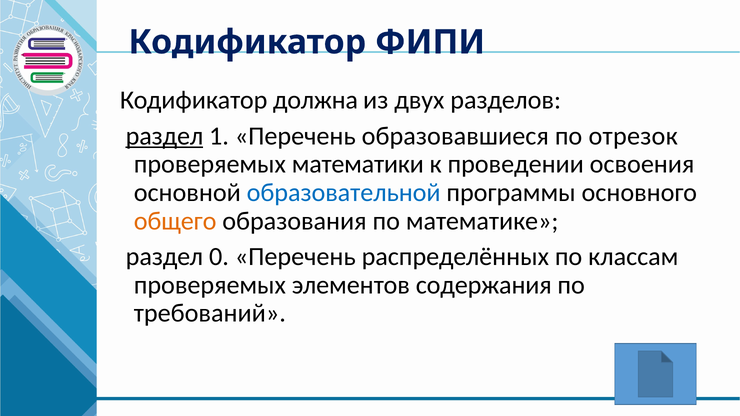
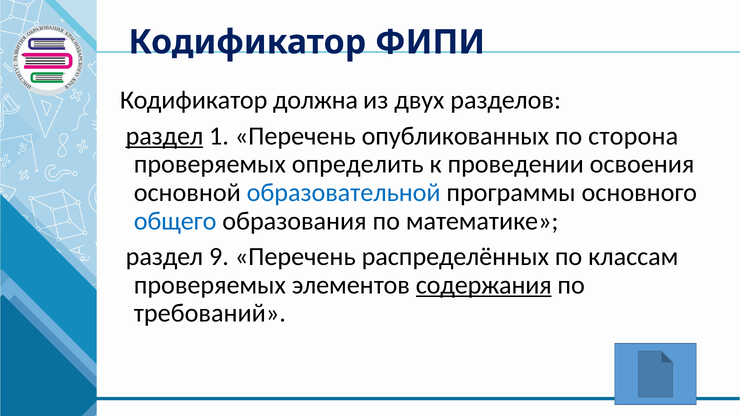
образовавшиеся: образовавшиеся -> опубликованных (455, 136)
отрезок: отрезок -> сторона (633, 136)
математики: математики -> определить (358, 164)
общего colour: orange -> blue (175, 221)
0: 0 -> 9 (219, 257)
содержания underline: none -> present (484, 285)
